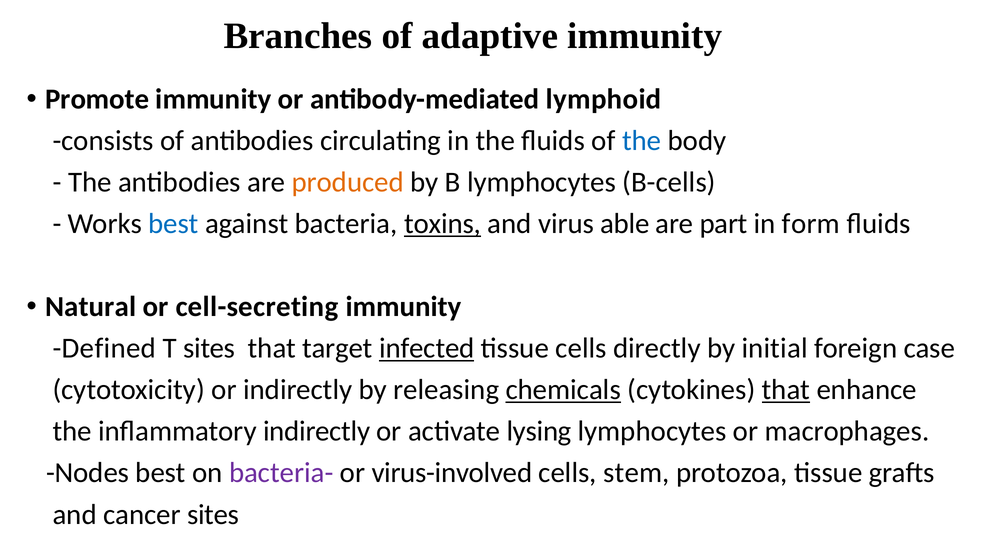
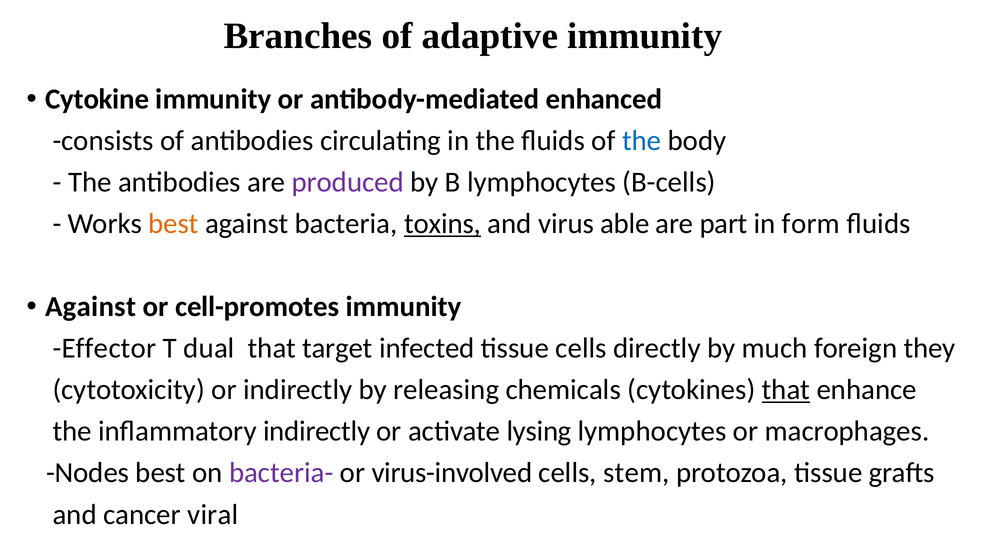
Promote: Promote -> Cytokine (97, 99)
lymphoid: lymphoid -> enhanced (604, 99)
produced colour: orange -> purple (348, 182)
best colour: blue -> orange (174, 224)
Natural: Natural -> Against (91, 307)
cell-secreting: cell-secreting -> cell-promotes (257, 307)
Defined: Defined -> Effector (104, 348)
T sites: sites -> dual (209, 348)
infected underline: present -> none (427, 348)
initial: initial -> much (775, 348)
case: case -> they (929, 348)
chemicals underline: present -> none (563, 390)
cancer sites: sites -> viral (213, 514)
